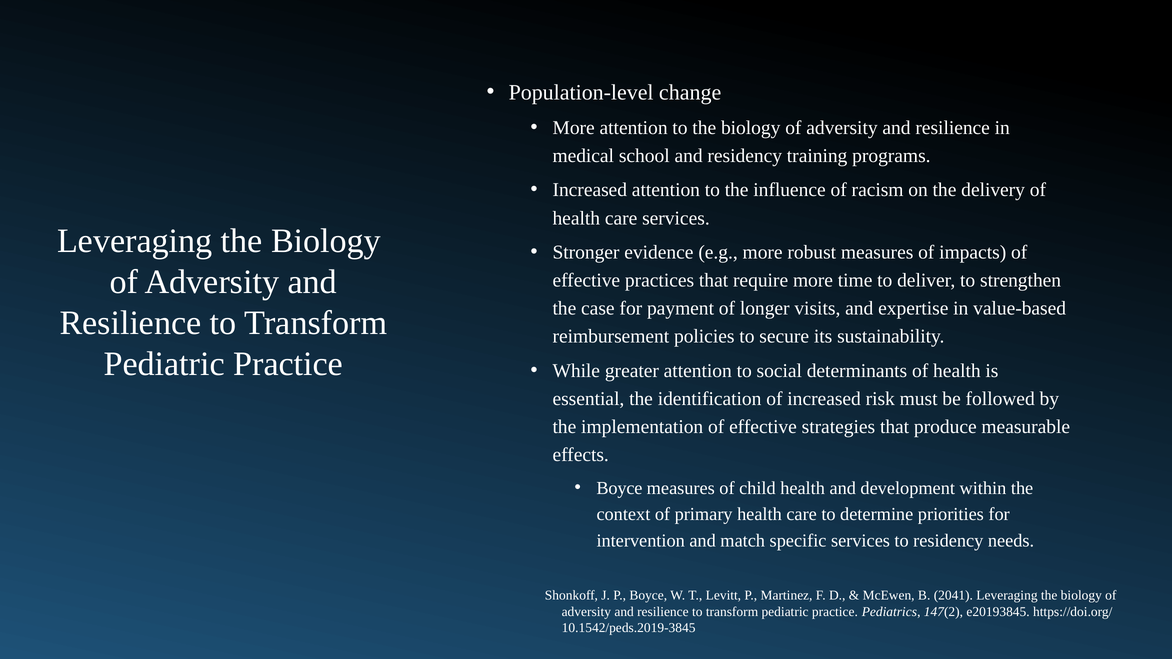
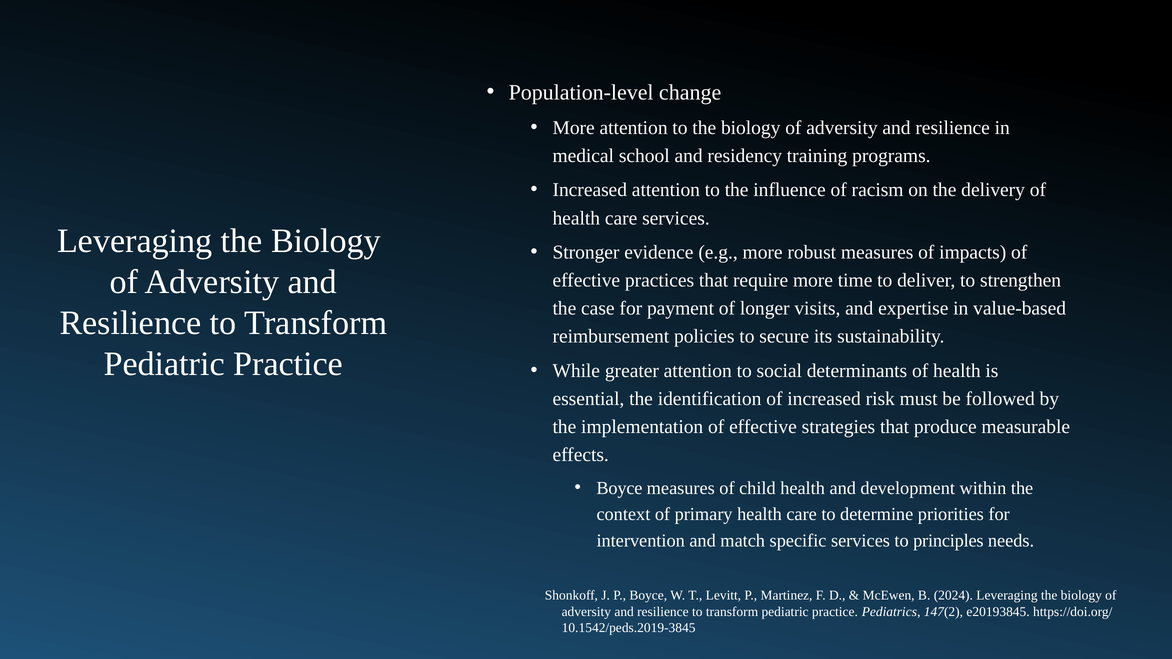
to residency: residency -> principles (948, 541)
2041: 2041 -> 2024 (953, 596)
